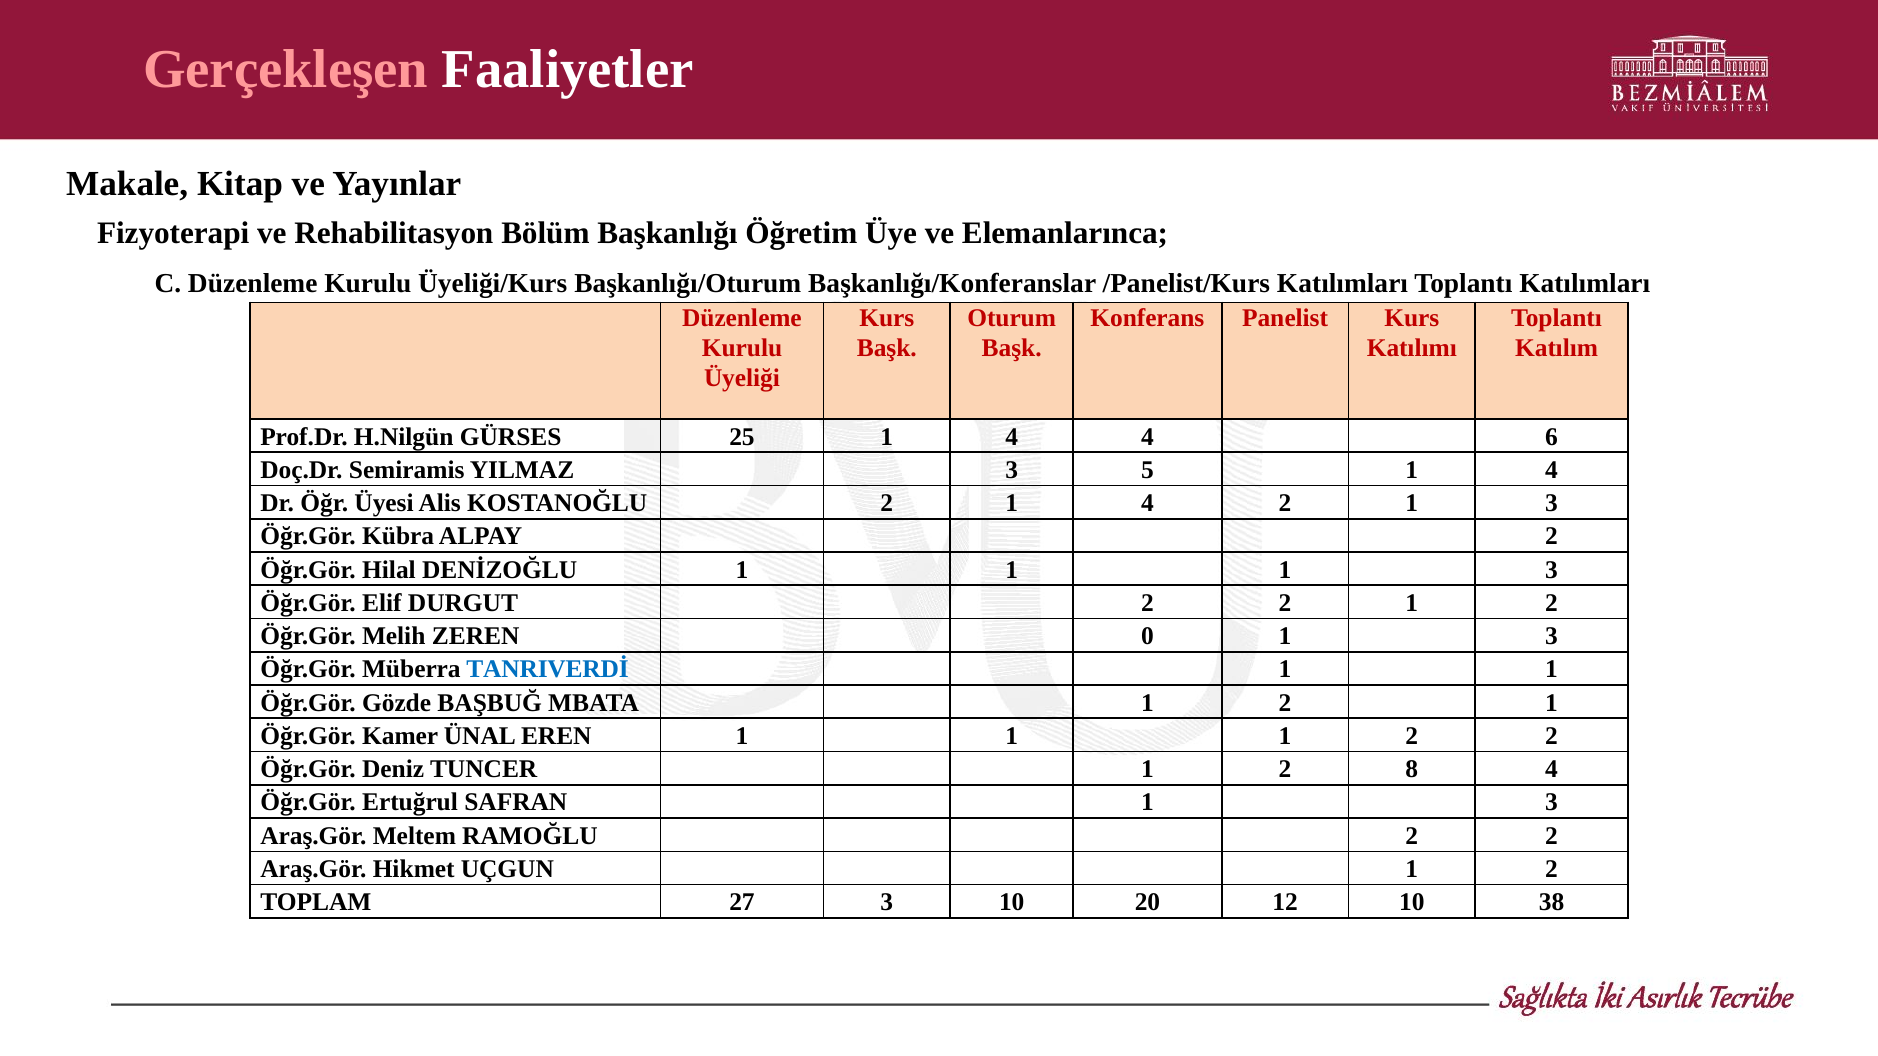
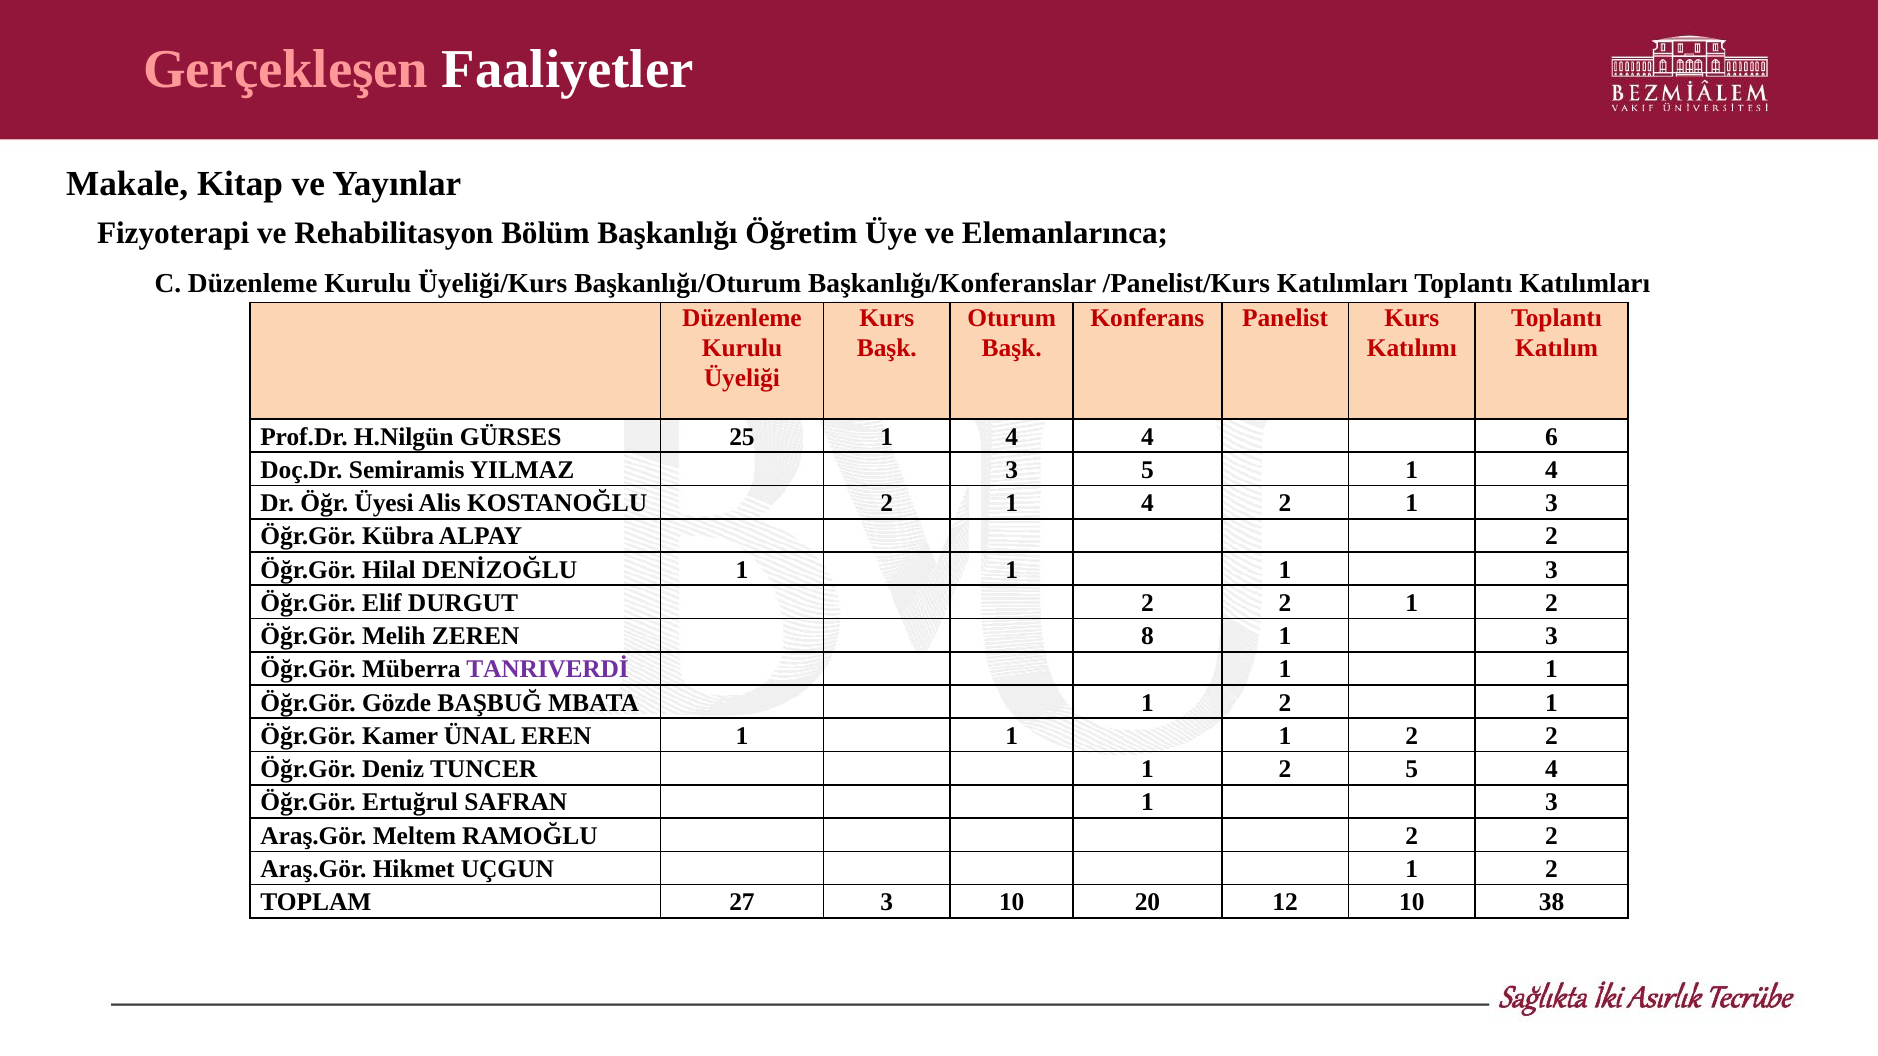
0: 0 -> 8 (1147, 636)
TANRIVERDİ colour: blue -> purple (548, 670)
2 8: 8 -> 5 (1412, 770)
